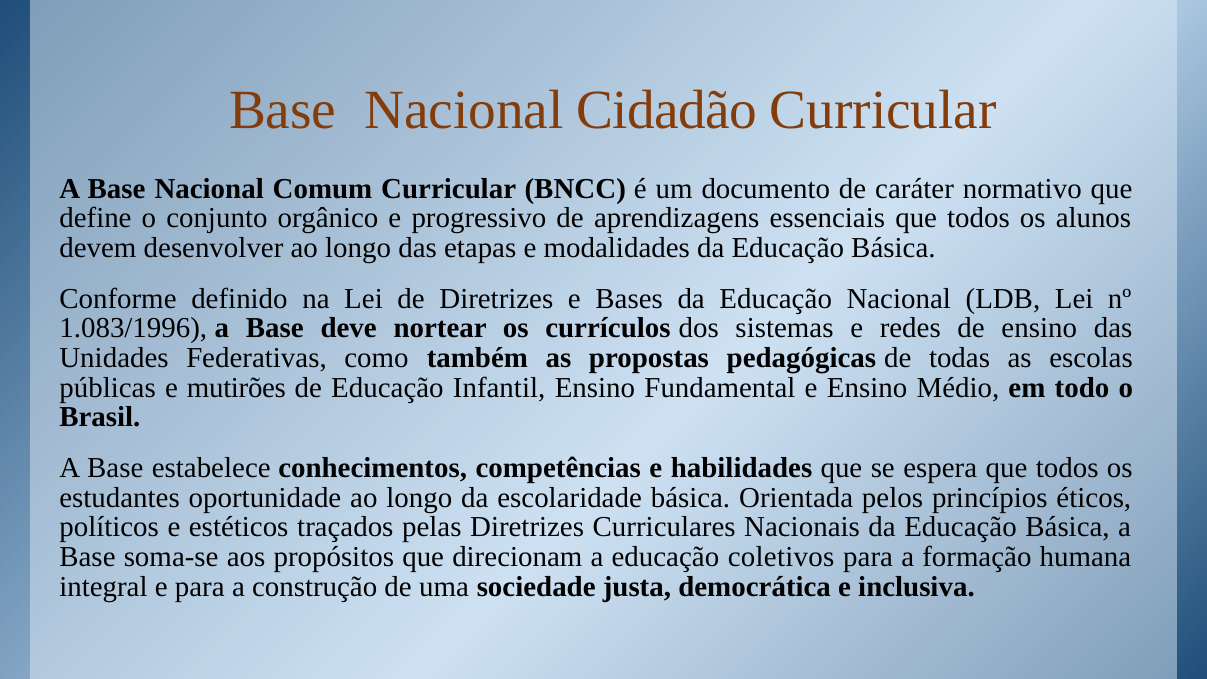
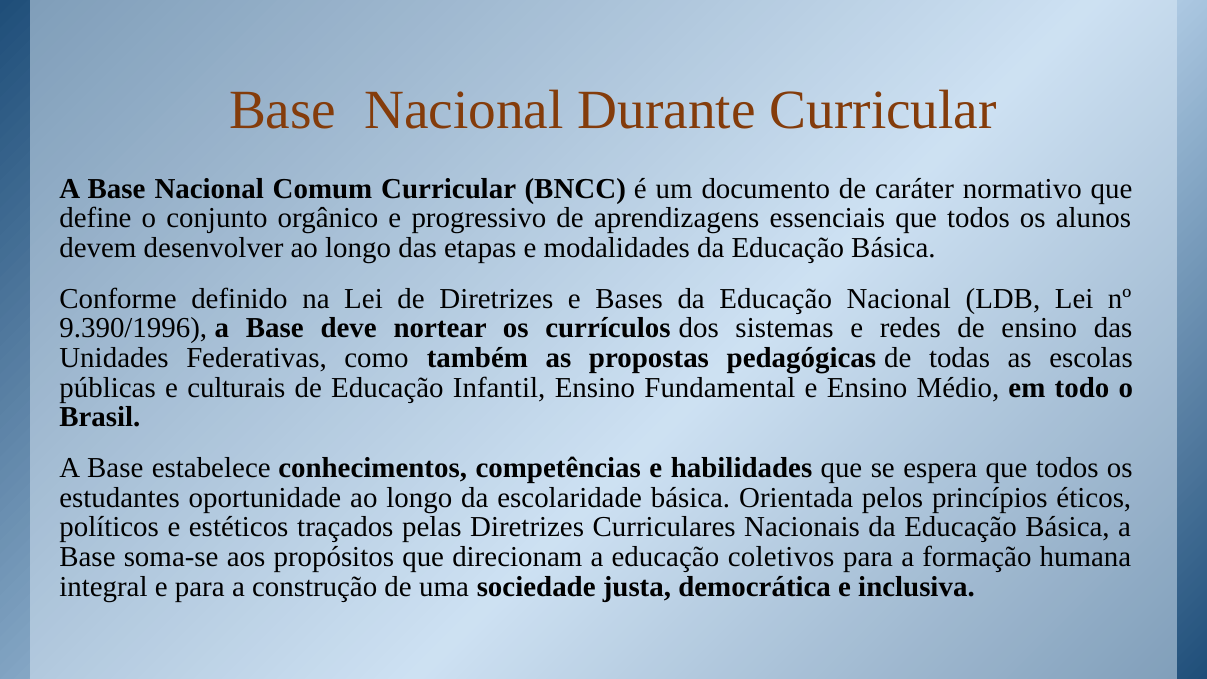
Cidadão: Cidadão -> Durante (667, 110)
1.083/1996: 1.083/1996 -> 9.390/1996 (133, 328)
mutirões: mutirões -> culturais (236, 388)
